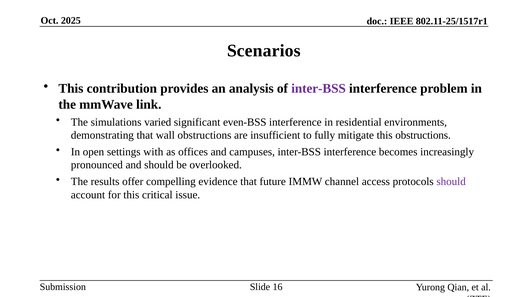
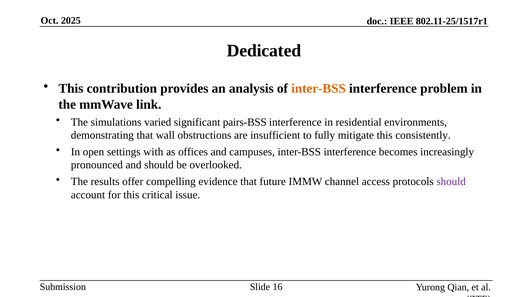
Scenarios: Scenarios -> Dedicated (264, 51)
inter-BSS colour: purple -> orange (319, 89)
even-BSS: even-BSS -> pairs-BSS (245, 122)
this obstructions: obstructions -> consistently (423, 135)
